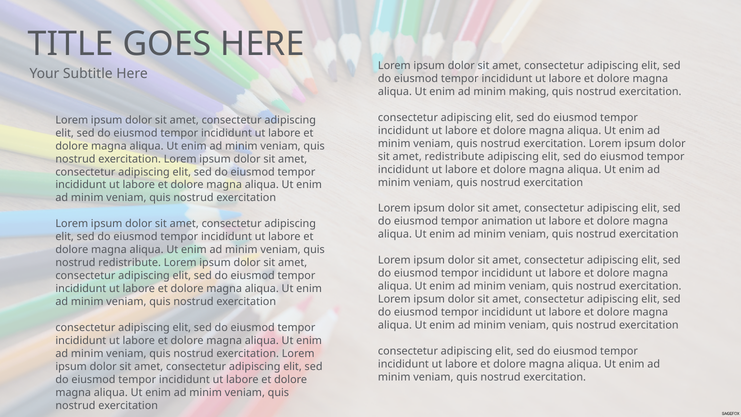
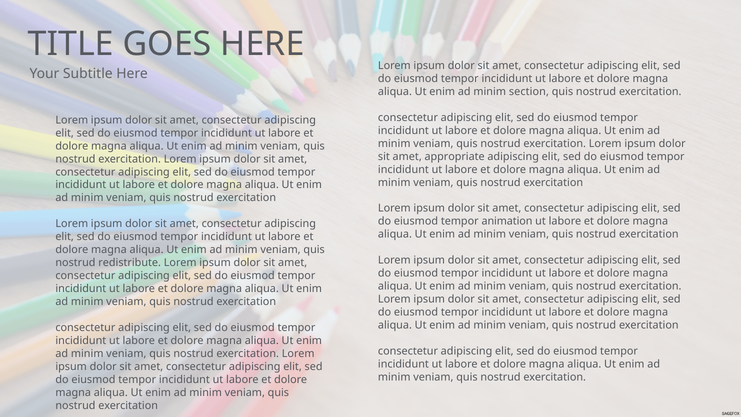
making: making -> section (529, 92)
amet redistribute: redistribute -> appropriate (455, 156)
